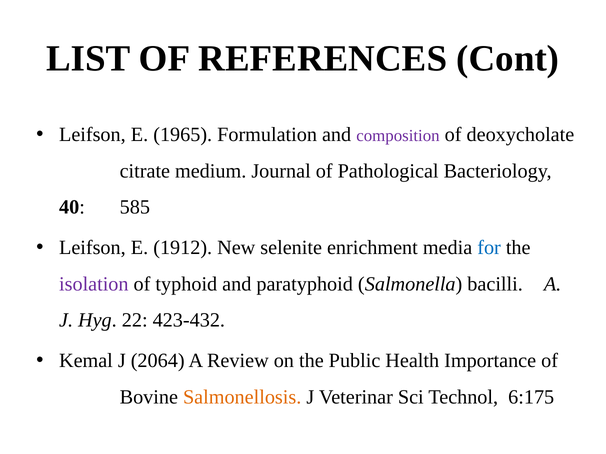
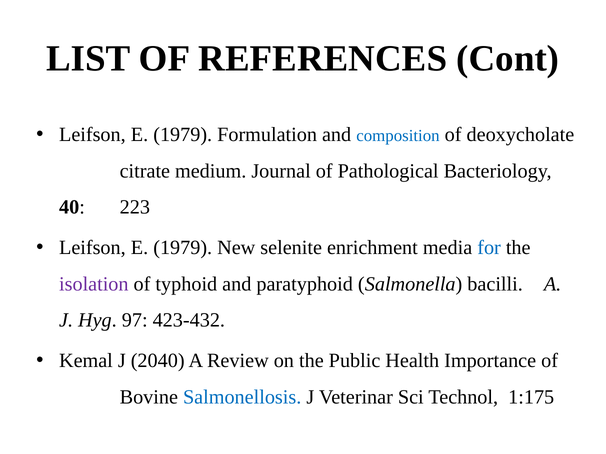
1965: 1965 -> 1979 (183, 135)
composition colour: purple -> blue (398, 136)
585: 585 -> 223 (135, 207)
1912: 1912 -> 1979 (183, 248)
22: 22 -> 97 (135, 321)
2064: 2064 -> 2040 (158, 361)
Salmonellosis colour: orange -> blue (242, 397)
6:175: 6:175 -> 1:175 (531, 397)
